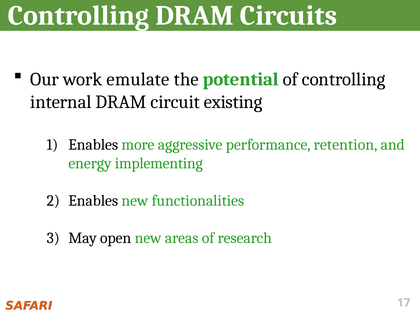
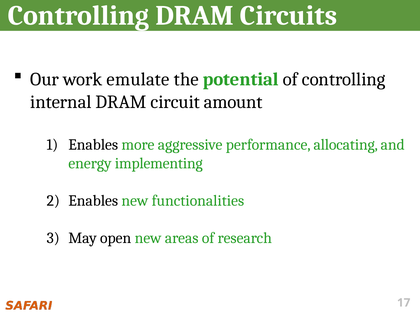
existing: existing -> amount (233, 102)
retention: retention -> allocating (346, 145)
